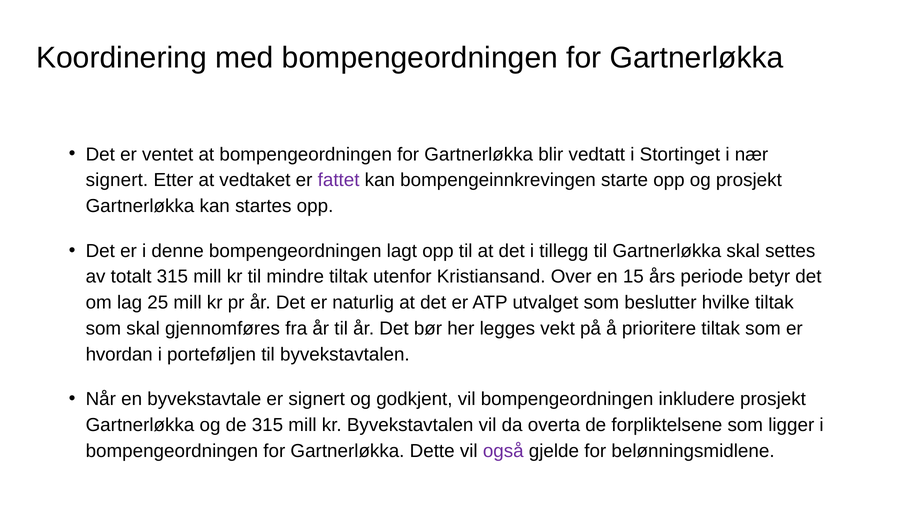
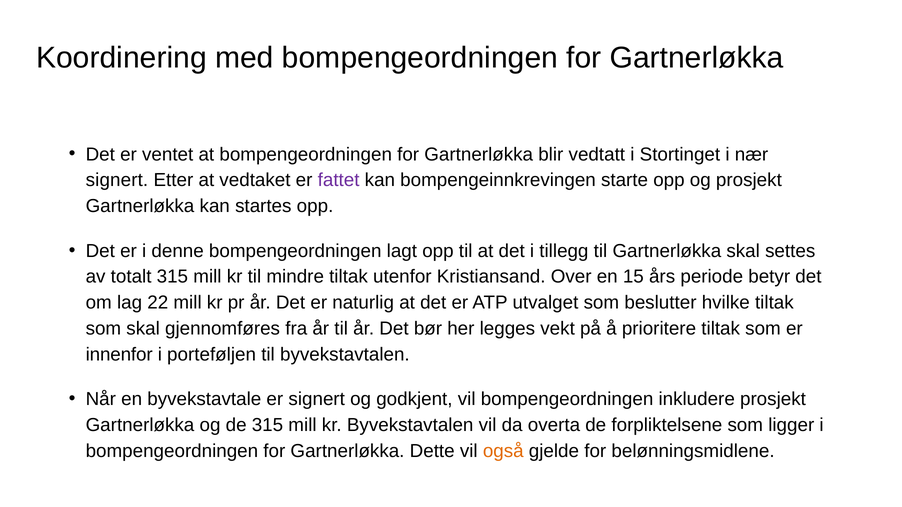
25: 25 -> 22 (158, 303)
hvordan: hvordan -> innenfor (119, 355)
også colour: purple -> orange (503, 451)
